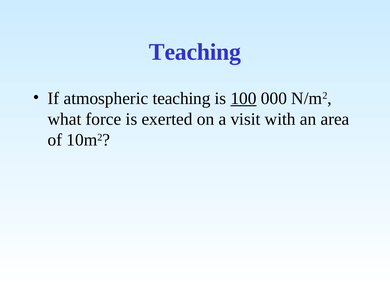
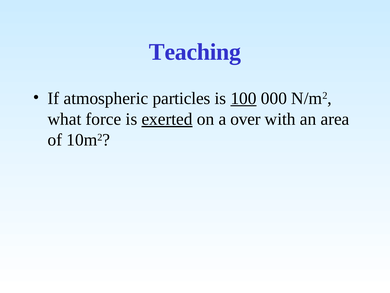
atmospheric teaching: teaching -> particles (182, 98)
exerted underline: none -> present (167, 119)
visit: visit -> over (246, 119)
